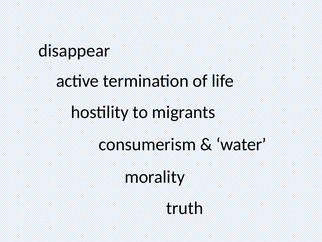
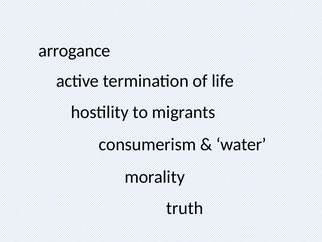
disappear: disappear -> arrogance (74, 51)
